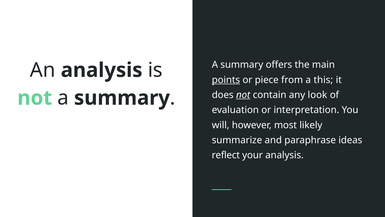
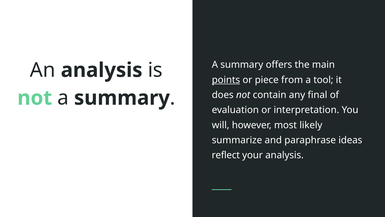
this: this -> tool (323, 80)
not underline: present -> none (243, 95)
look: look -> final (318, 95)
